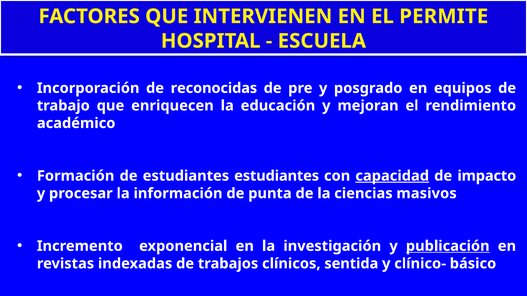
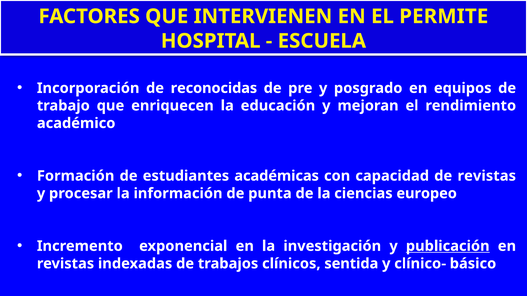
estudiantes estudiantes: estudiantes -> académicas (277, 176)
capacidad underline: present -> none (392, 176)
de impacto: impacto -> revistas (487, 176)
masivos: masivos -> europeo (427, 194)
